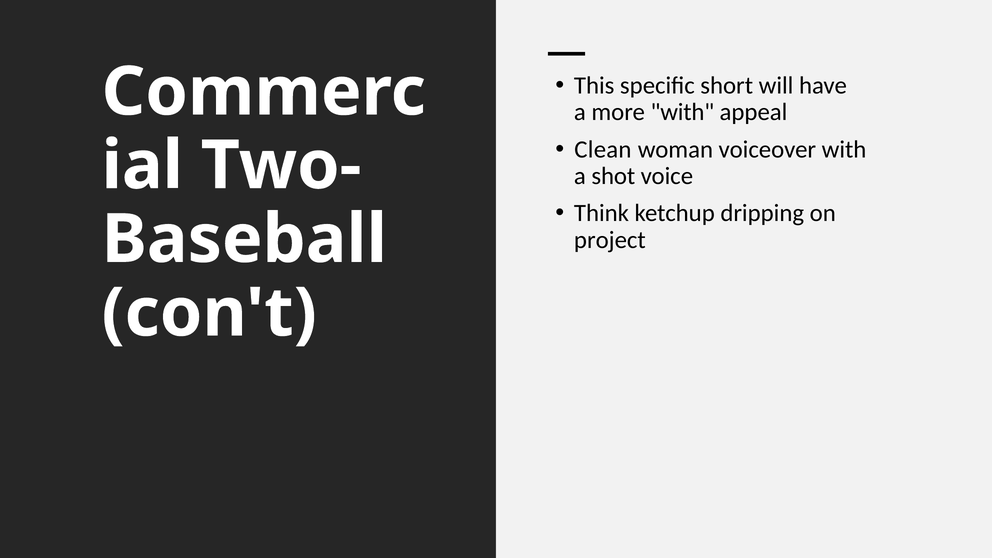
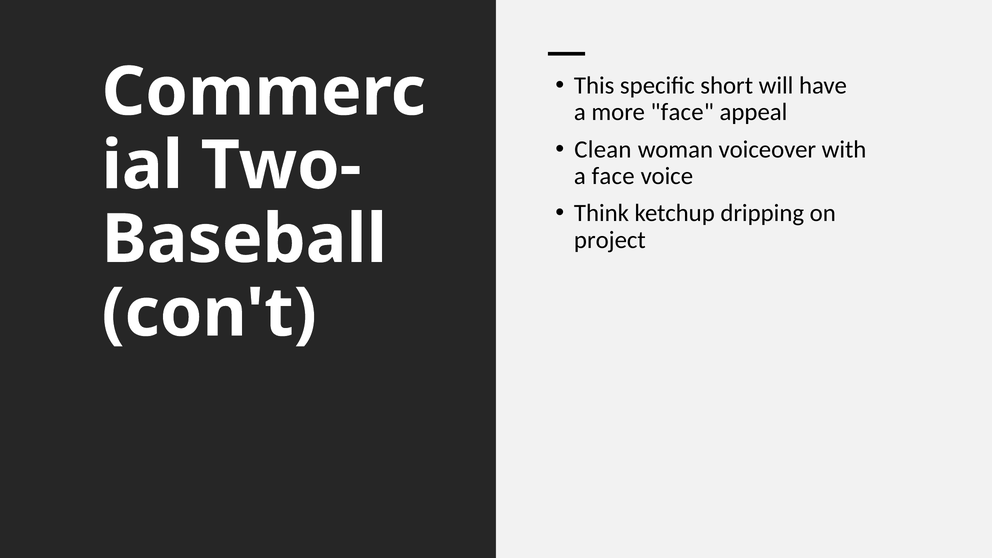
more with: with -> face (682, 112)
a shot: shot -> face (613, 176)
